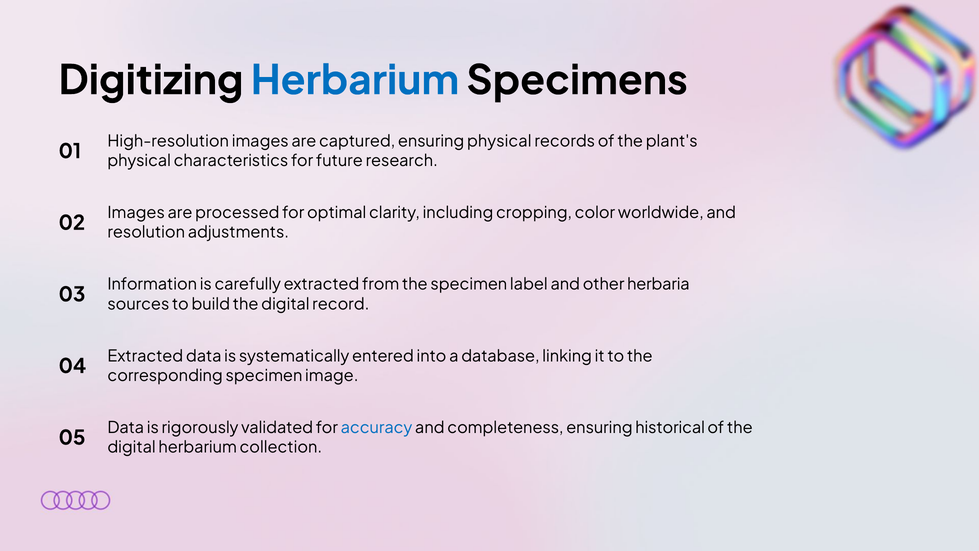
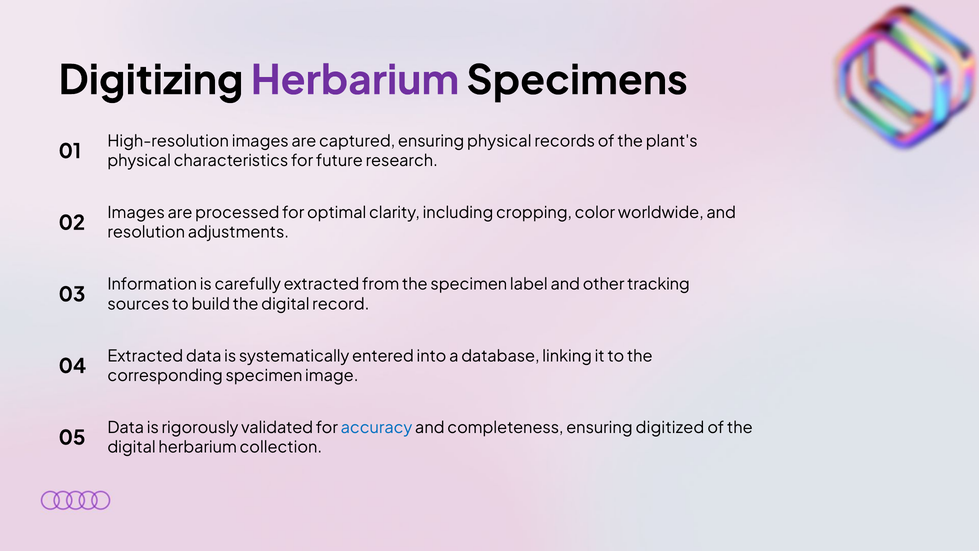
Herbarium colour: blue -> purple (355, 81)
herbaria: herbaria -> tracking (658, 284)
historical: historical -> digitized (670, 428)
